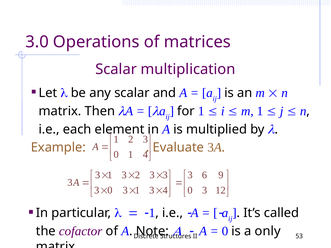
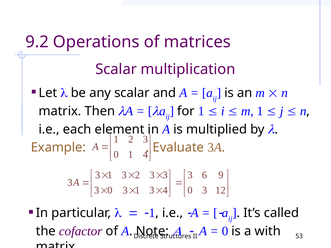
3.0: 3.0 -> 9.2 (37, 42)
only: only -> with (268, 231)
